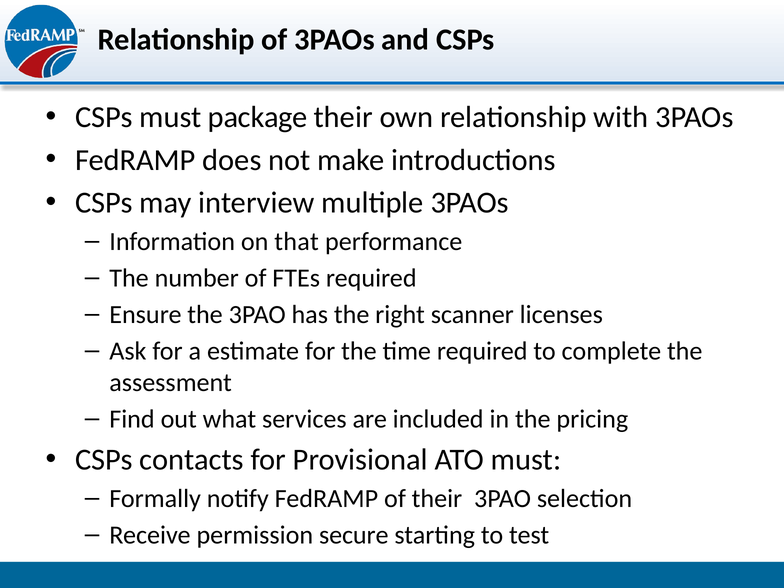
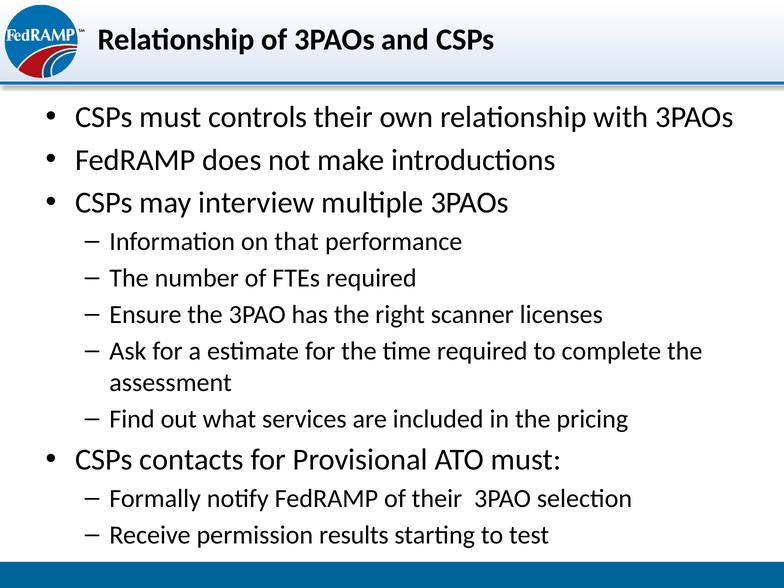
package: package -> controls (258, 117)
secure: secure -> results (354, 535)
